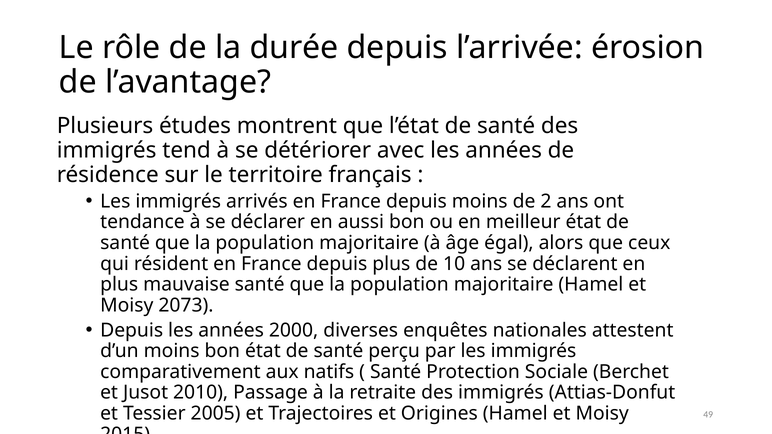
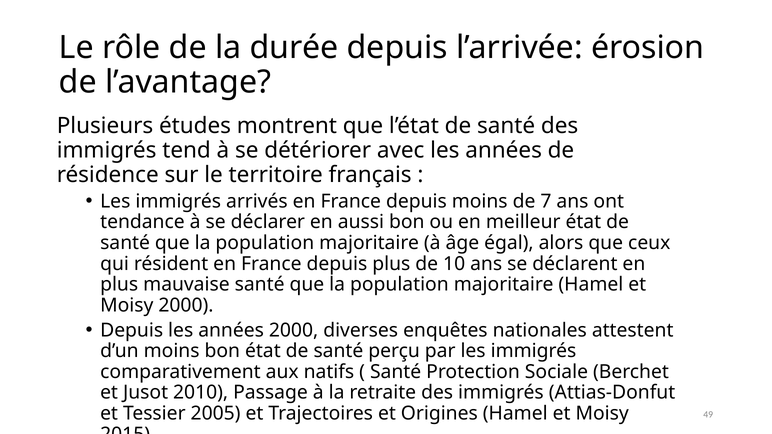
2: 2 -> 7 (546, 201)
Moisy 2073: 2073 -> 2000 (186, 305)
